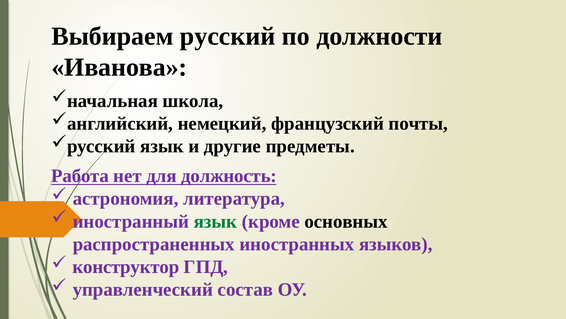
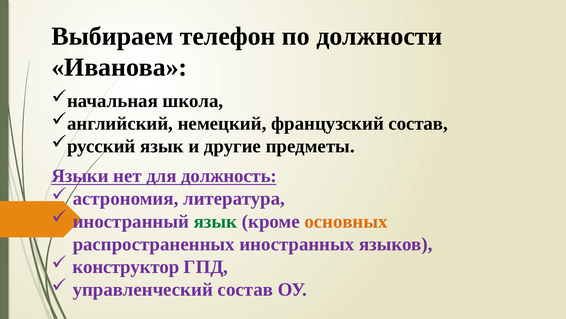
Выбираем русский: русский -> телефон (228, 36)
французский почты: почты -> состав (418, 123)
Работа: Работа -> Языки (80, 176)
основных colour: black -> orange (346, 221)
